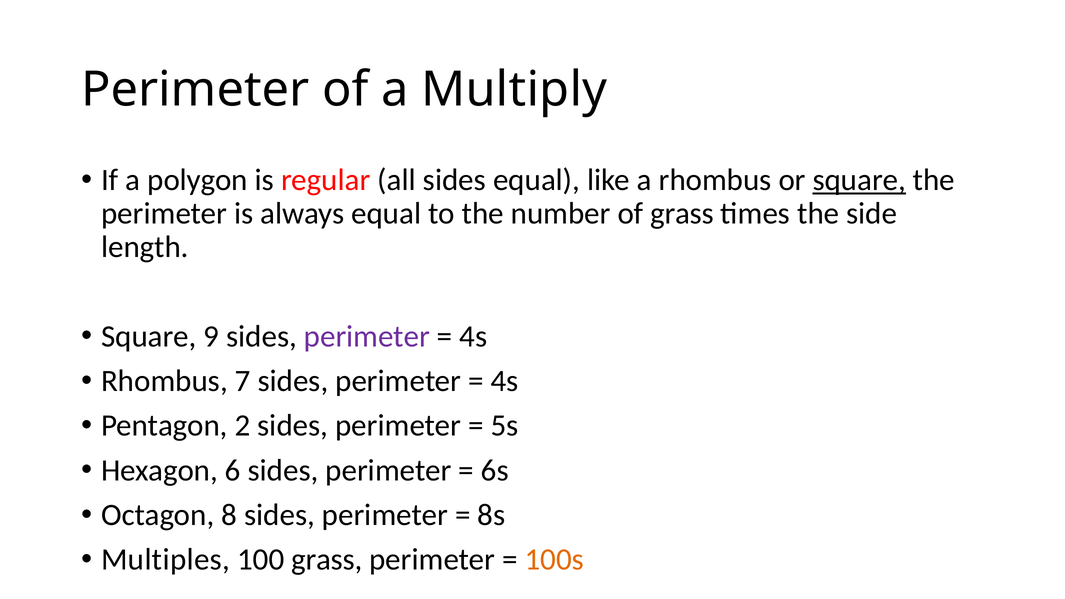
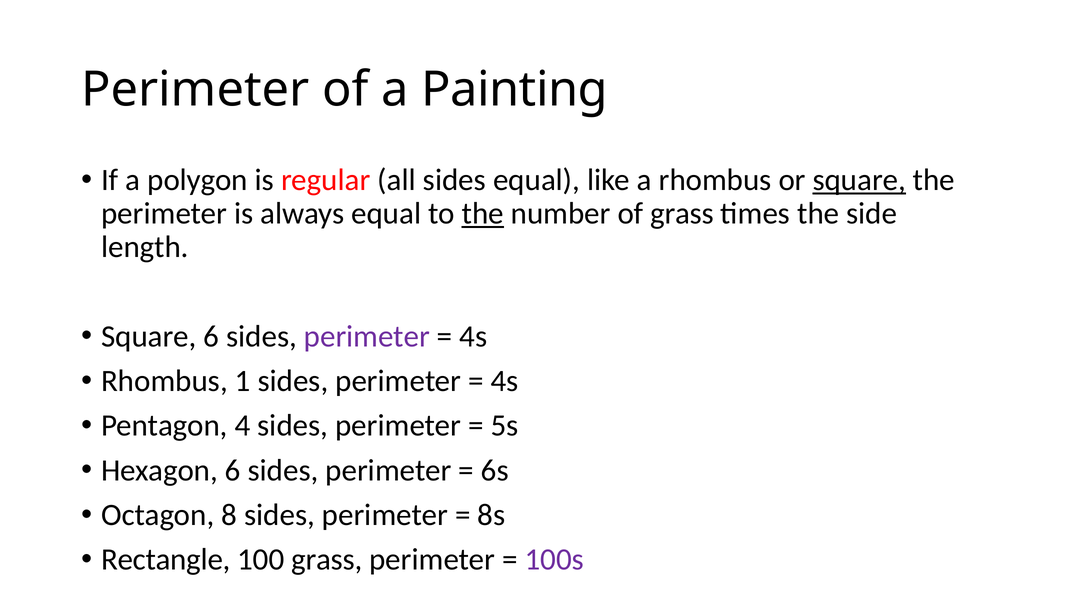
Multiply: Multiply -> Painting (515, 89)
the underline: none -> present (483, 214)
Square 9: 9 -> 6 (211, 336)
7: 7 -> 1 (243, 381)
2: 2 -> 4 (242, 426)
Multiples: Multiples -> Rectangle (166, 560)
100s colour: orange -> purple (554, 560)
